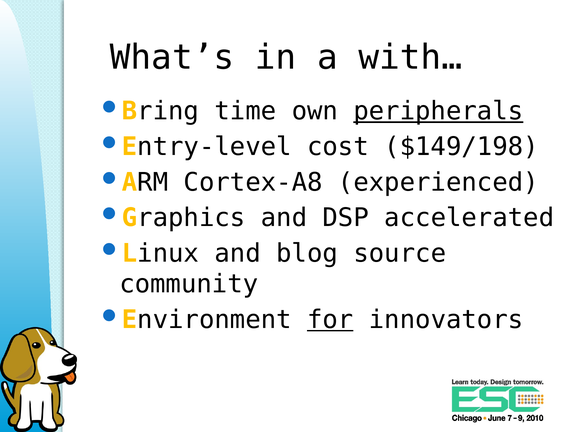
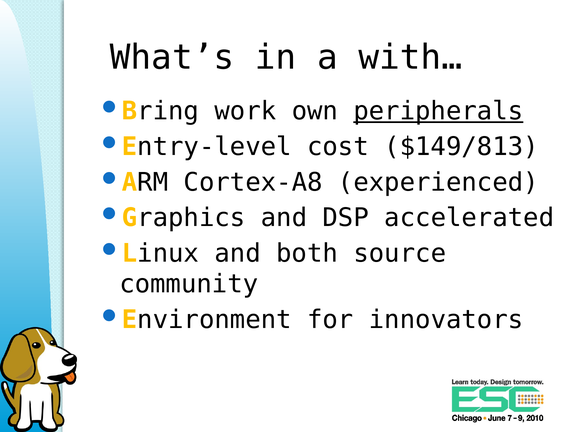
time: time -> work (245, 111)
$149/198: $149/198 -> $149/813 (462, 147)
blog: blog -> both (307, 254)
for underline: present -> none (330, 320)
